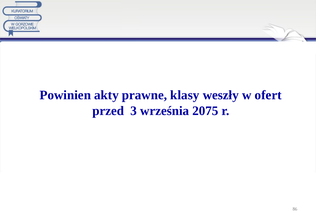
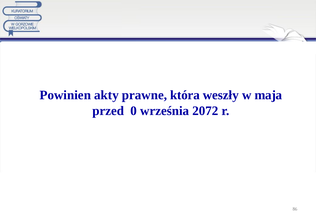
klasy: klasy -> która (185, 95)
ofert: ofert -> maja (268, 95)
3: 3 -> 0 (134, 111)
2075: 2075 -> 2072 (205, 111)
